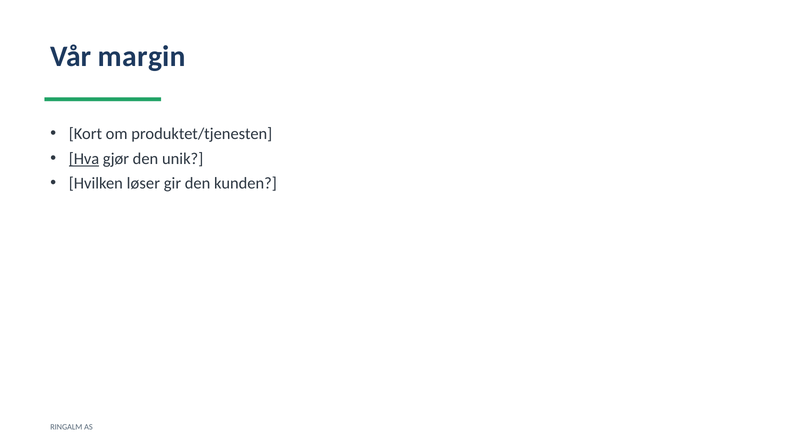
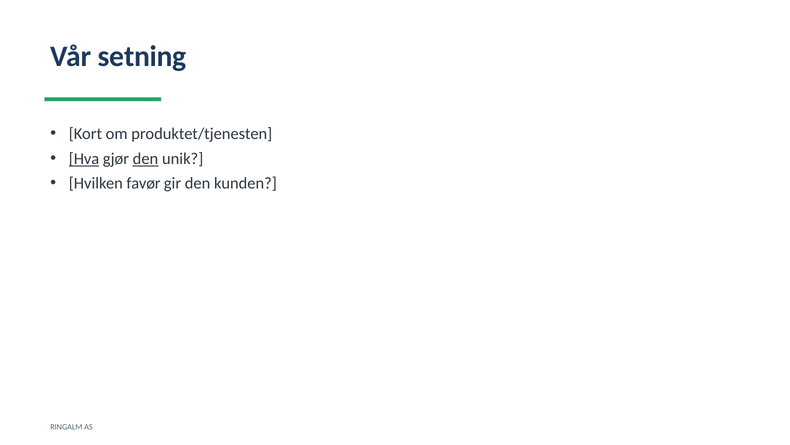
margin: margin -> setning (142, 56)
den underline: none -> present (145, 159)
løser: løser -> favør (143, 183)
